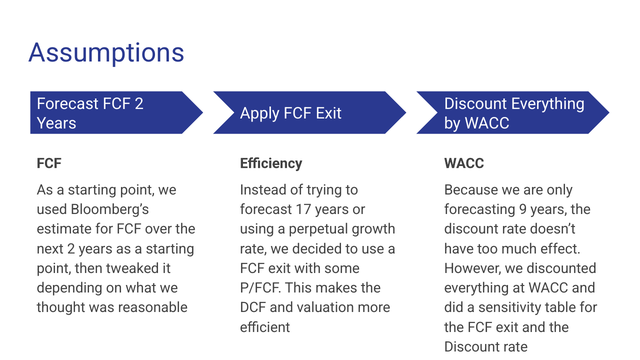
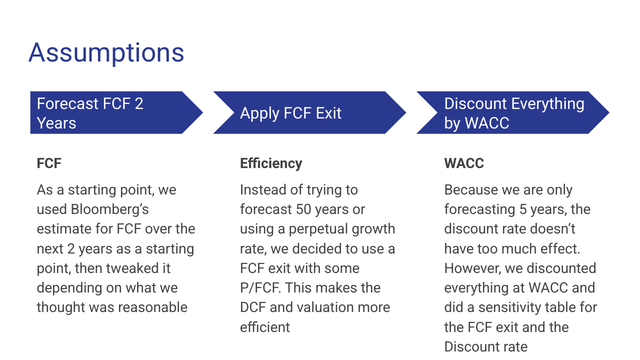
17: 17 -> 50 (304, 210)
9: 9 -> 5 (523, 210)
